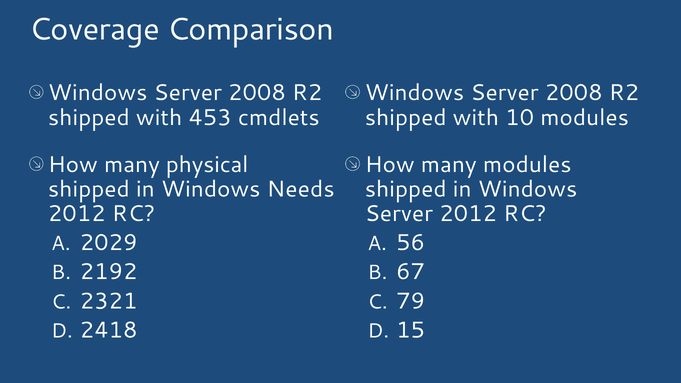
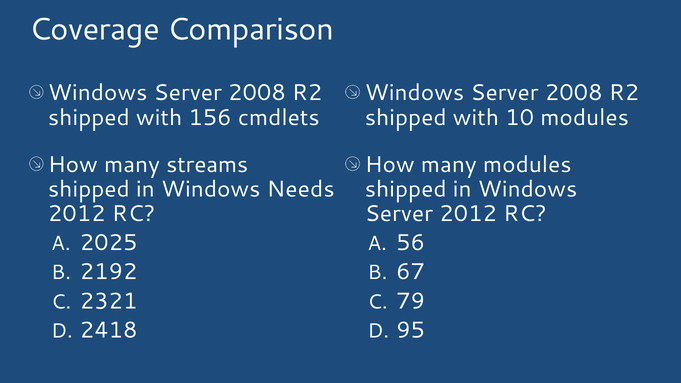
453: 453 -> 156 (210, 118)
physical: physical -> streams (207, 165)
2029: 2029 -> 2025 (109, 243)
15: 15 -> 95 (411, 330)
